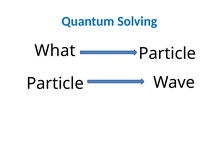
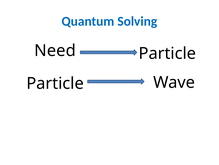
What: What -> Need (55, 50)
